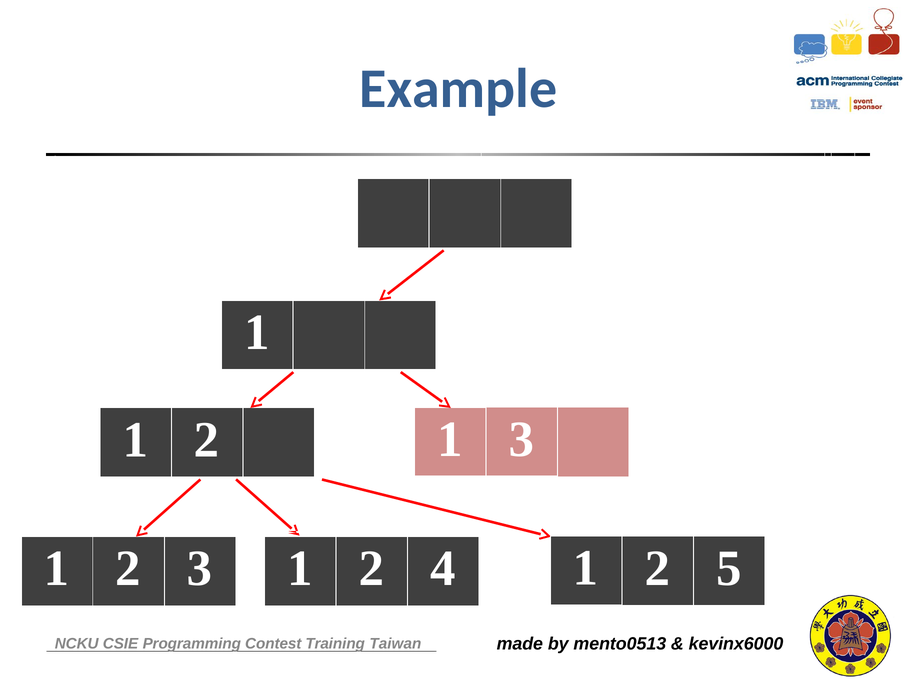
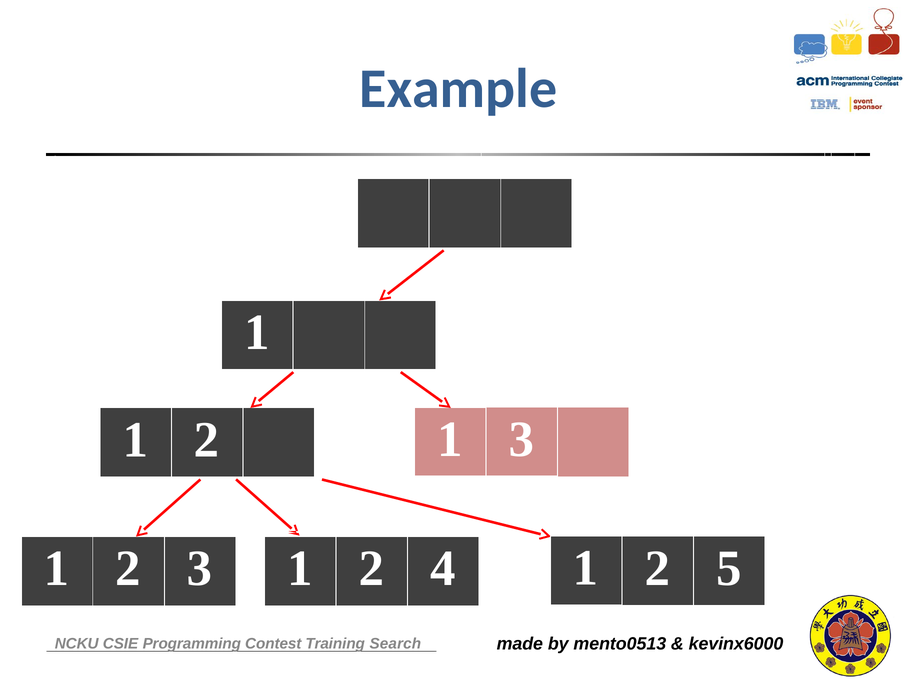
Taiwan: Taiwan -> Search (395, 644)
